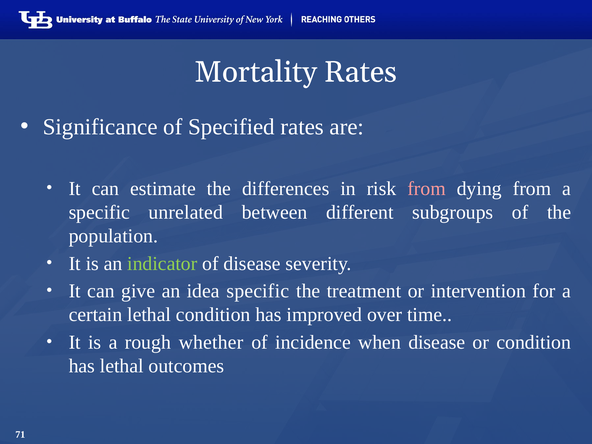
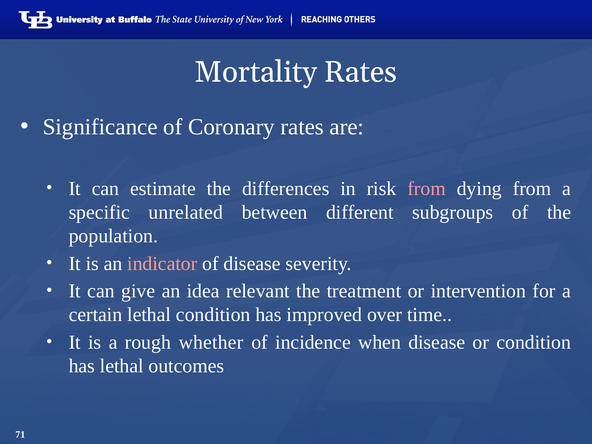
Specified: Specified -> Coronary (231, 127)
indicator colour: light green -> pink (162, 263)
idea specific: specific -> relevant (258, 291)
